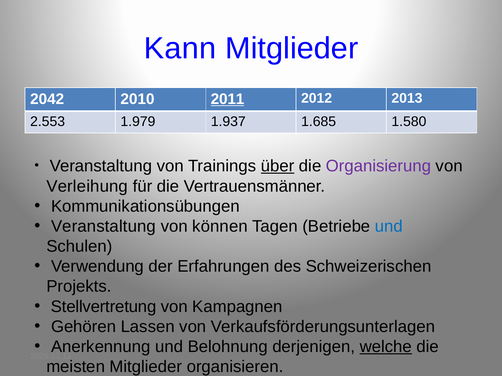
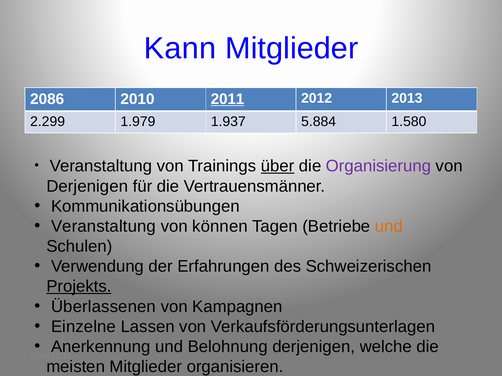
2042: 2042 -> 2086 (47, 99)
2.553: 2.553 -> 2.299 (48, 122)
1.685: 1.685 -> 5.884 (319, 122)
Verleihung: Verleihung -> Derjenigen (87, 186)
und colour: blue -> orange (389, 227)
Projekts underline: none -> present (79, 287)
Stellvertretung: Stellvertretung -> Überlassenen (103, 307)
Gehören: Gehören -> Einzelne (83, 327)
welche underline: present -> none (386, 347)
